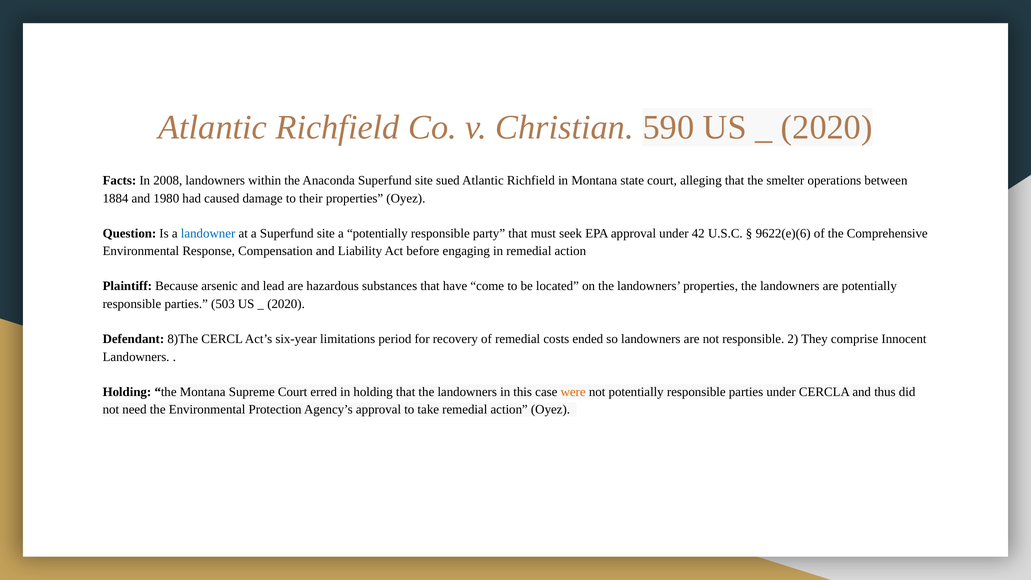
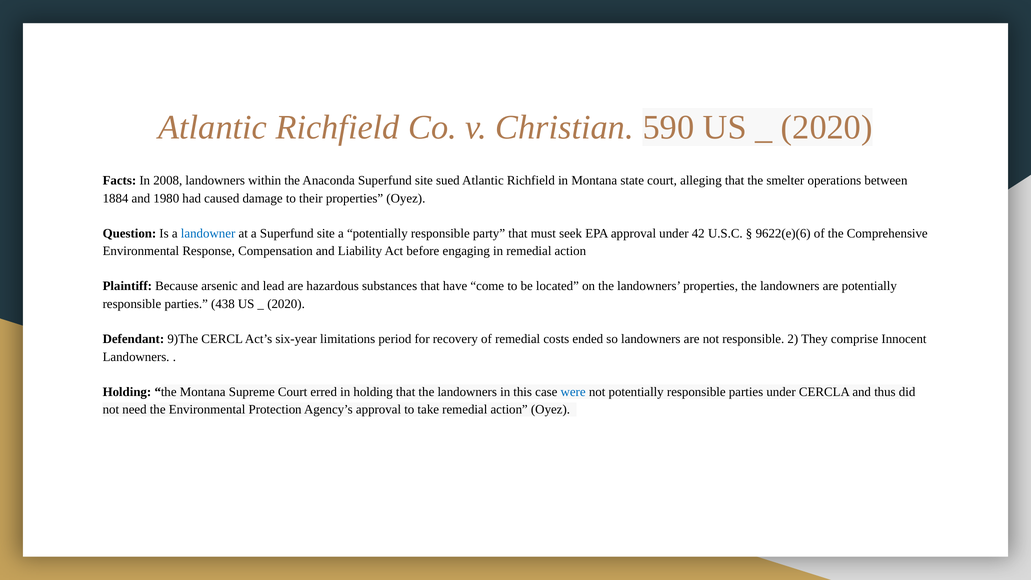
503: 503 -> 438 (223, 304)
8)The: 8)The -> 9)The (183, 339)
were colour: orange -> blue (573, 392)
